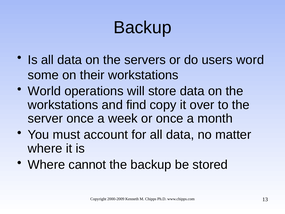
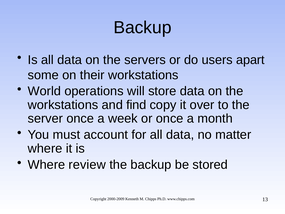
word: word -> apart (250, 60)
cannot: cannot -> review (87, 165)
